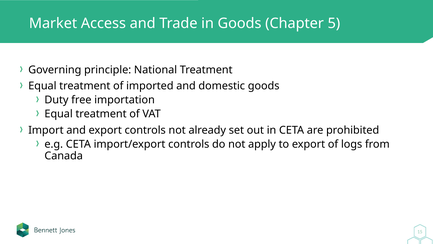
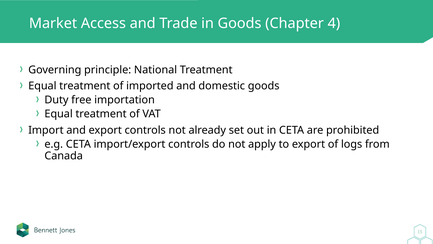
5: 5 -> 4 (334, 23)
